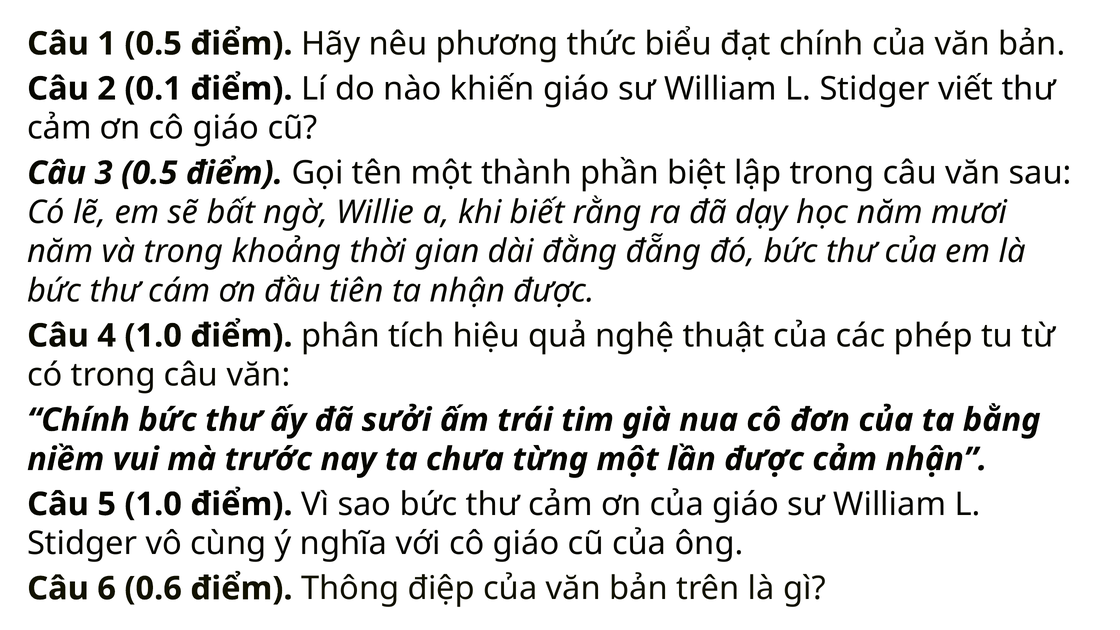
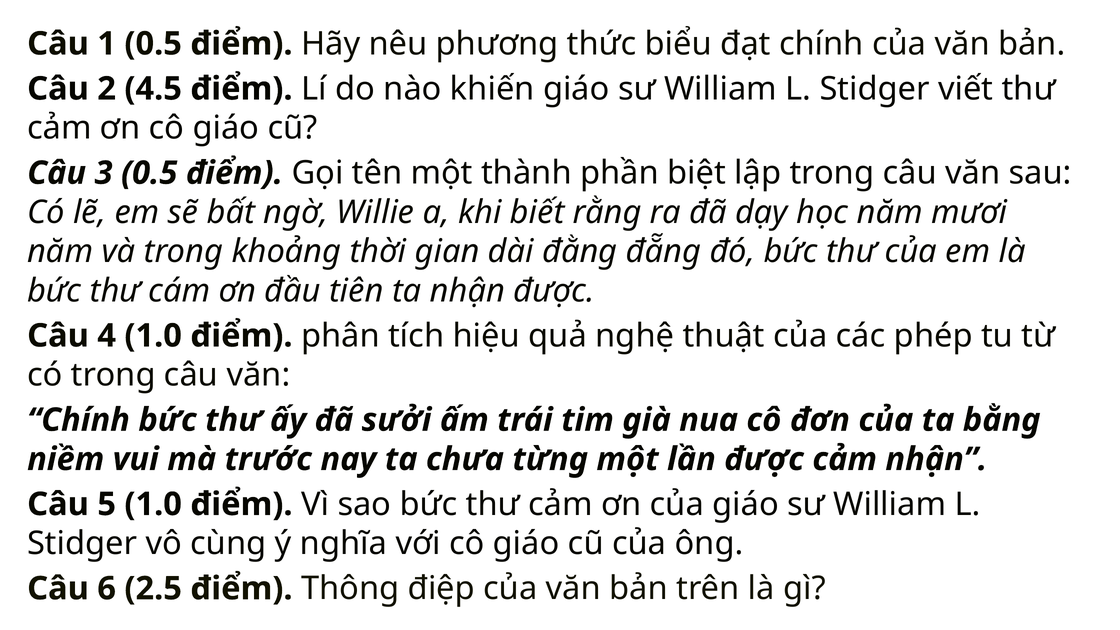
0.1: 0.1 -> 4.5 (153, 89)
0.6: 0.6 -> 2.5 (153, 589)
